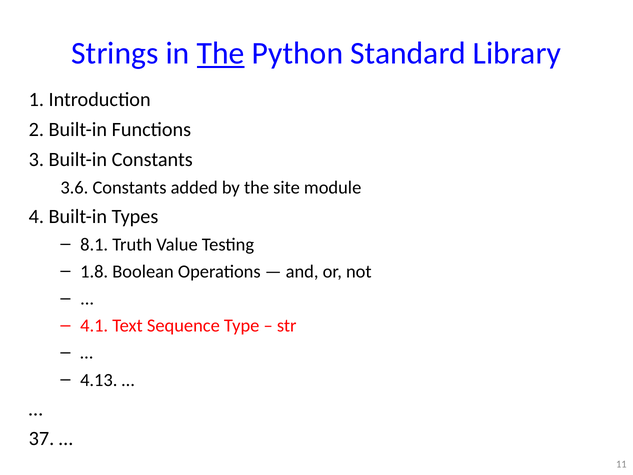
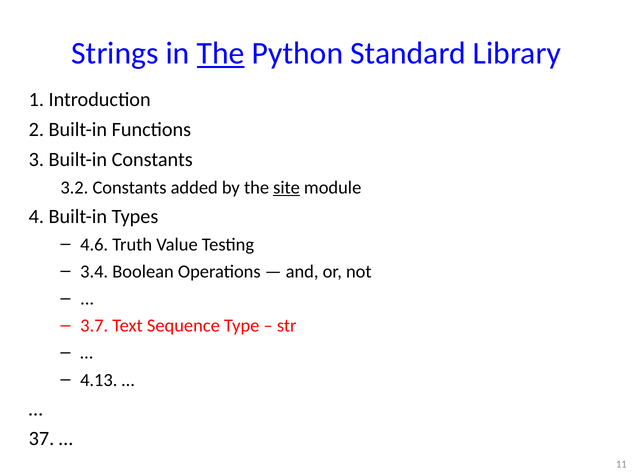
3.6: 3.6 -> 3.2 (74, 187)
site underline: none -> present (287, 187)
8.1: 8.1 -> 4.6 (94, 244)
1.8: 1.8 -> 3.4 (94, 271)
4.1: 4.1 -> 3.7 (94, 326)
